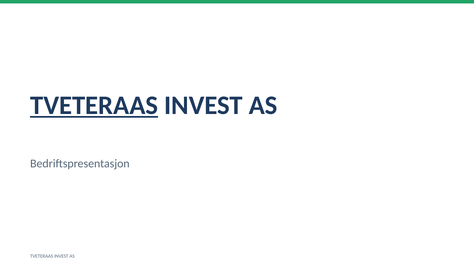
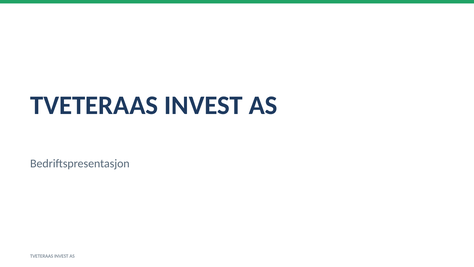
TVETERAAS underline: present -> none (94, 105)
